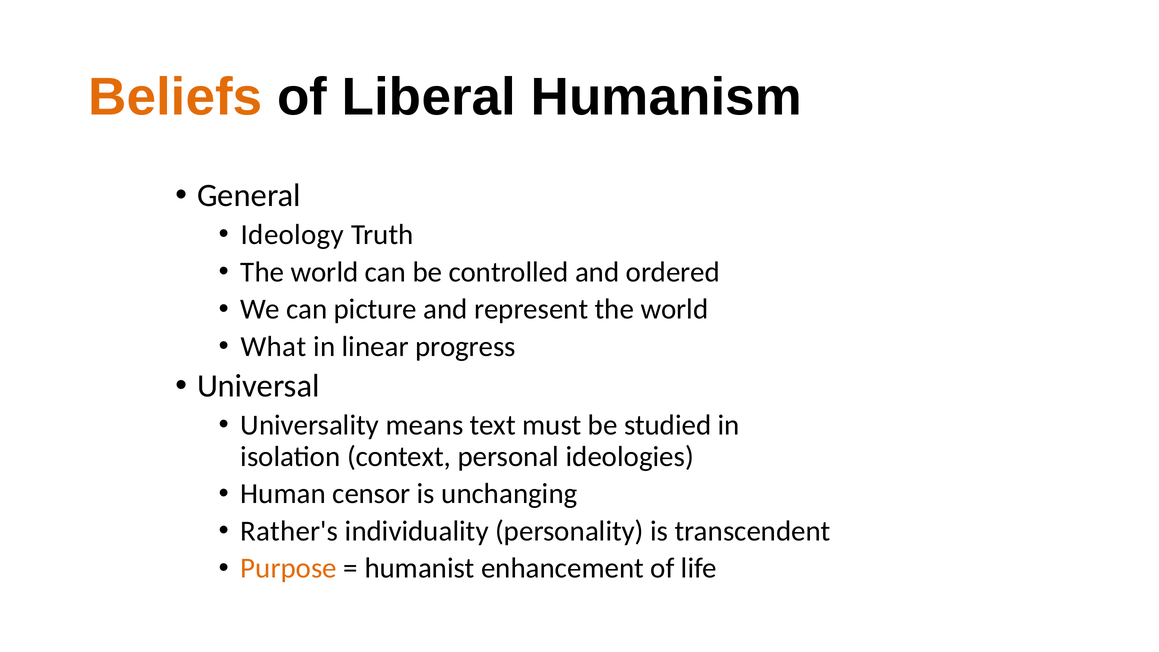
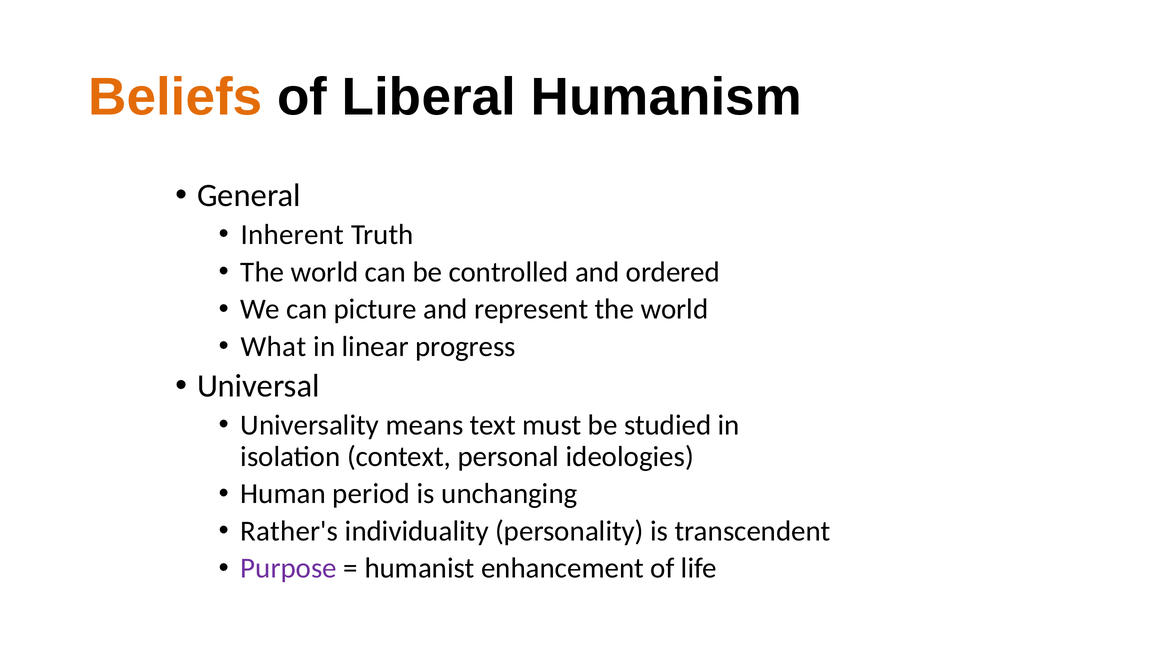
Ideology: Ideology -> Inherent (292, 235)
censor: censor -> period (371, 494)
Purpose colour: orange -> purple (289, 568)
